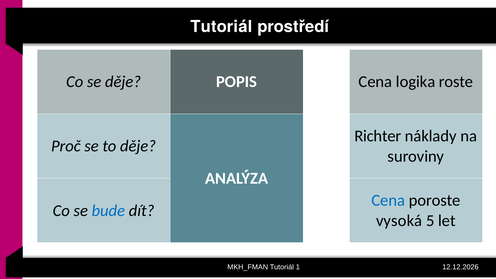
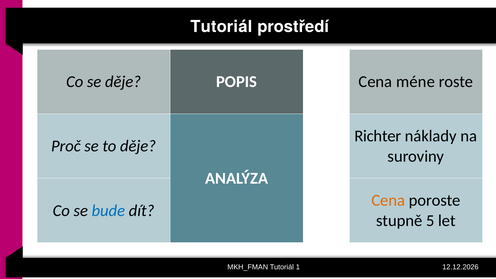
logika: logika -> méne (416, 82)
Cena colour: blue -> orange (388, 200)
vysoká: vysoká -> stupně (399, 221)
